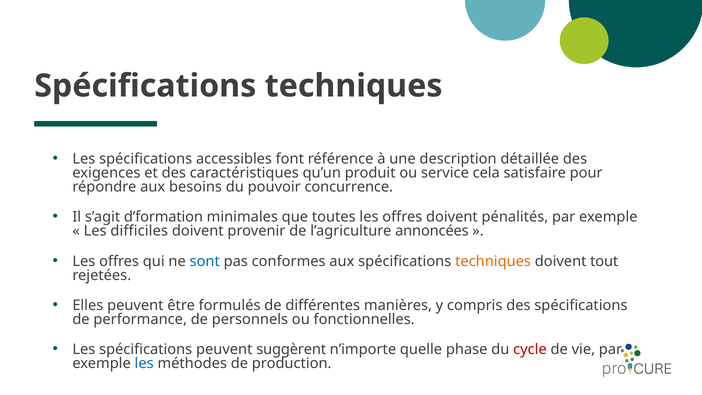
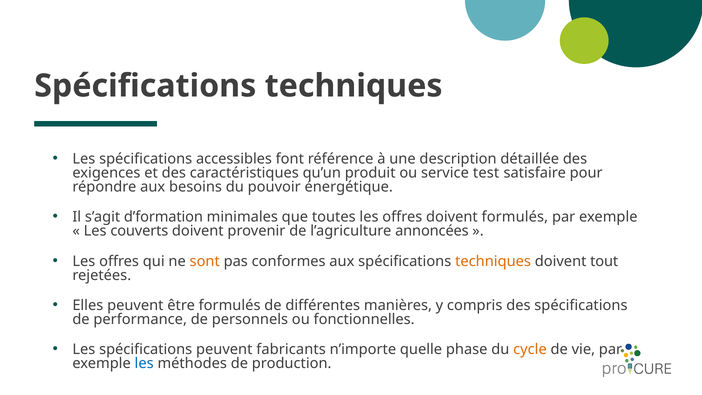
cela: cela -> test (486, 173)
concurrence: concurrence -> énergétique (349, 187)
doivent pénalités: pénalités -> formulés (515, 217)
difficiles: difficiles -> couverts (139, 231)
sont colour: blue -> orange (205, 261)
suggèrent: suggèrent -> fabricants (291, 349)
cycle colour: red -> orange (530, 349)
